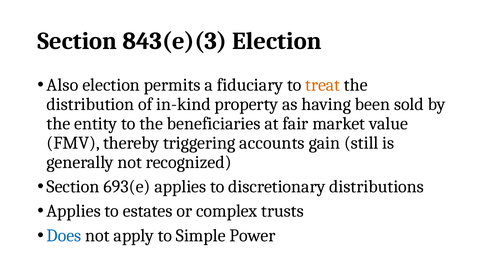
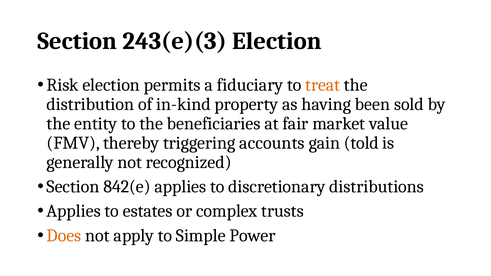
843(e)(3: 843(e)(3 -> 243(e)(3 (175, 41)
Also: Also -> Risk (63, 85)
still: still -> told (361, 143)
693(e: 693(e -> 842(e (127, 187)
Does colour: blue -> orange (64, 236)
